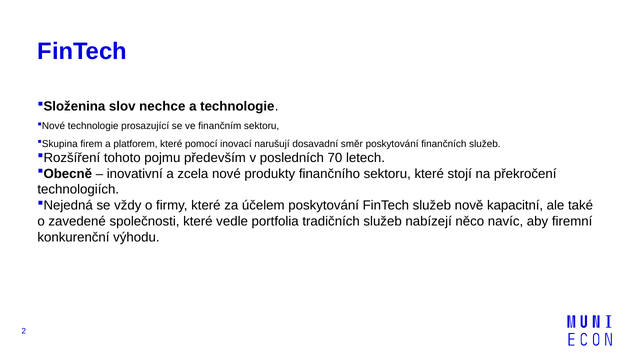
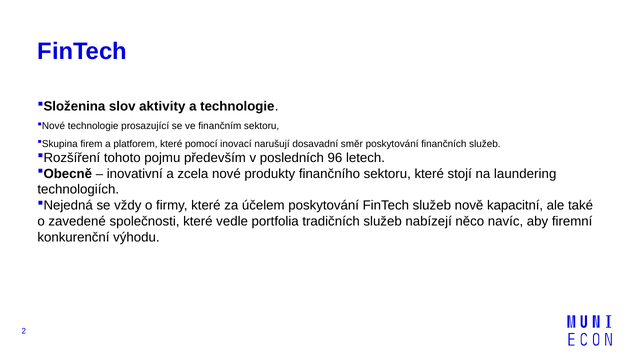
nechce: nechce -> aktivity (162, 106)
70: 70 -> 96 (335, 158)
překročení: překročení -> laundering (525, 174)
